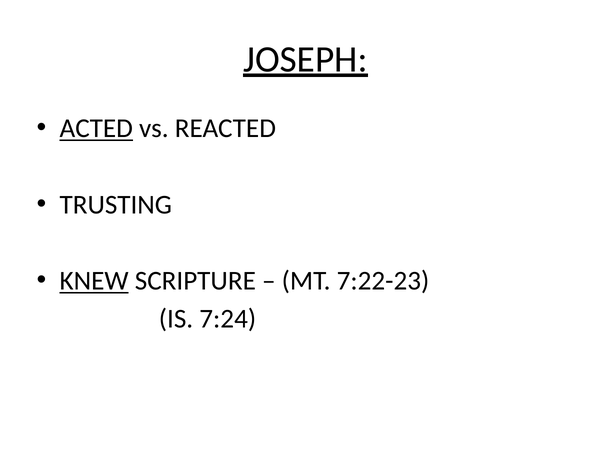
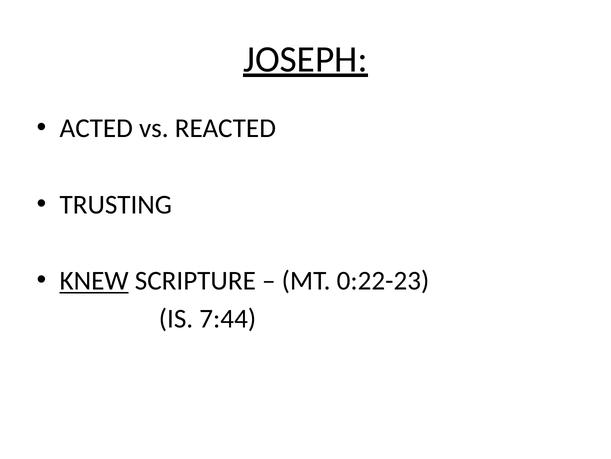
ACTED underline: present -> none (96, 128)
7:22-23: 7:22-23 -> 0:22-23 (383, 280)
7:24: 7:24 -> 7:44 (228, 318)
